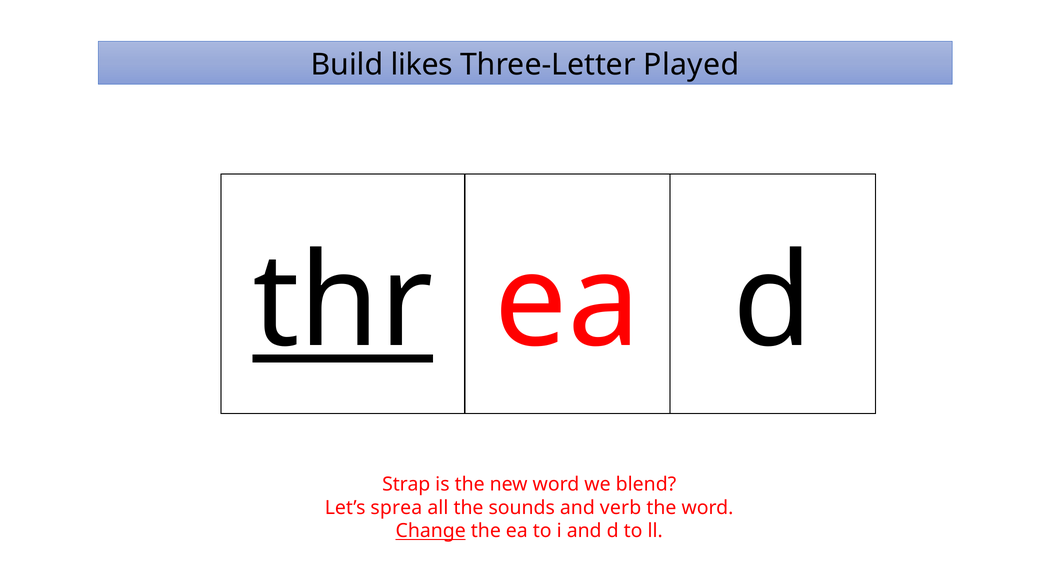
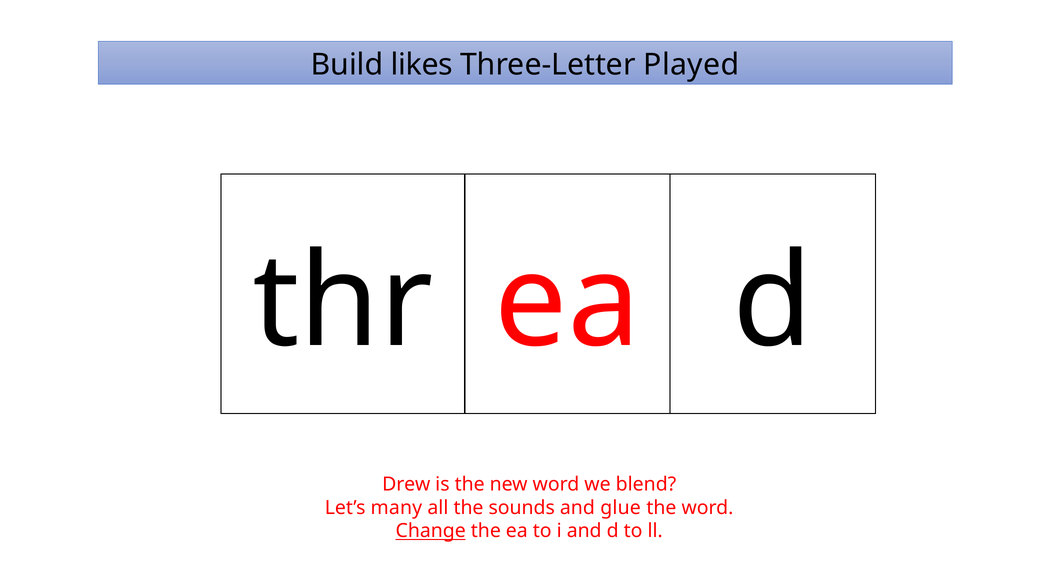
thr underline: present -> none (343, 303)
Strap: Strap -> Drew (406, 484)
sprea: sprea -> many (396, 508)
verb: verb -> glue (621, 508)
